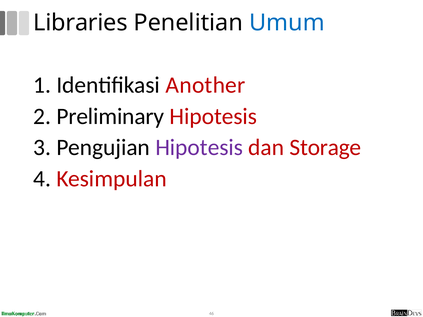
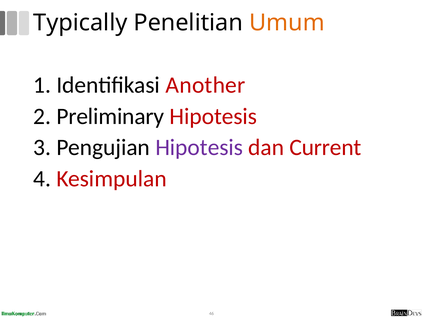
Libraries: Libraries -> Typically (80, 23)
Umum colour: blue -> orange (287, 23)
Storage: Storage -> Current (325, 148)
